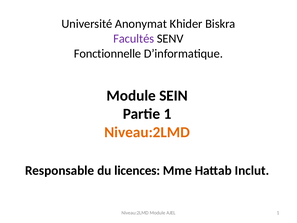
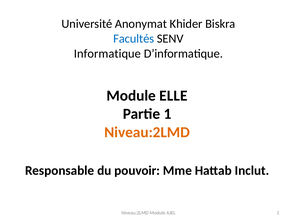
Facultés colour: purple -> blue (134, 39)
Fonctionnelle: Fonctionnelle -> Informatique (107, 54)
SEIN: SEIN -> ELLE (173, 95)
licences: licences -> pouvoir (137, 170)
